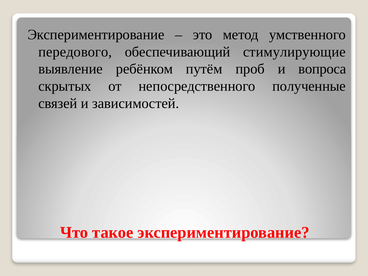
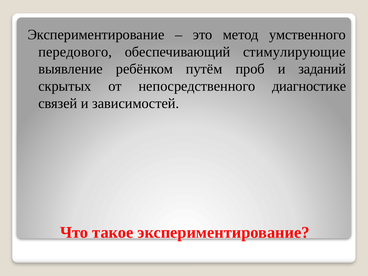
вопроса: вопроса -> заданий (322, 69)
полученные: полученные -> диагностике (309, 86)
